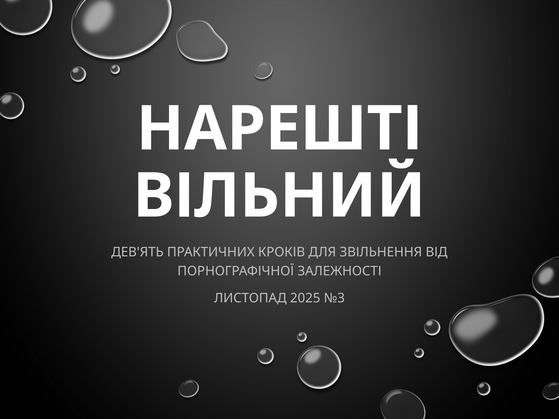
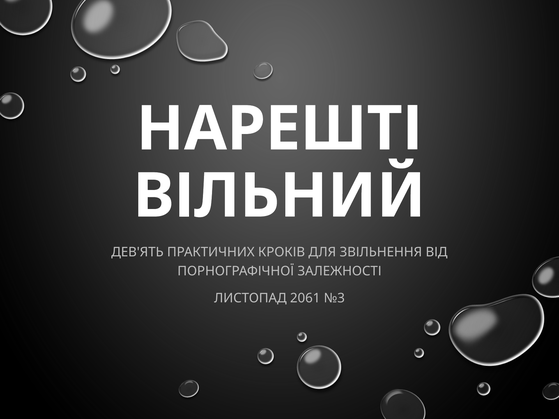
2025: 2025 -> 2061 (305, 298)
